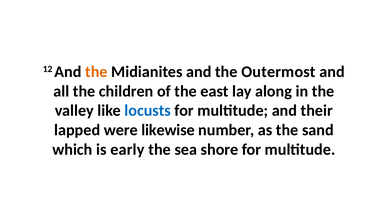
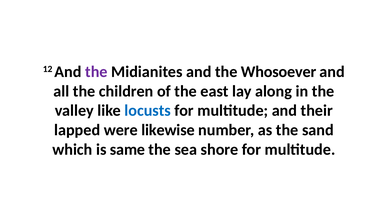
the colour: orange -> purple (96, 71)
Outermost: Outermost -> Whosoever (279, 71)
early: early -> same (128, 149)
